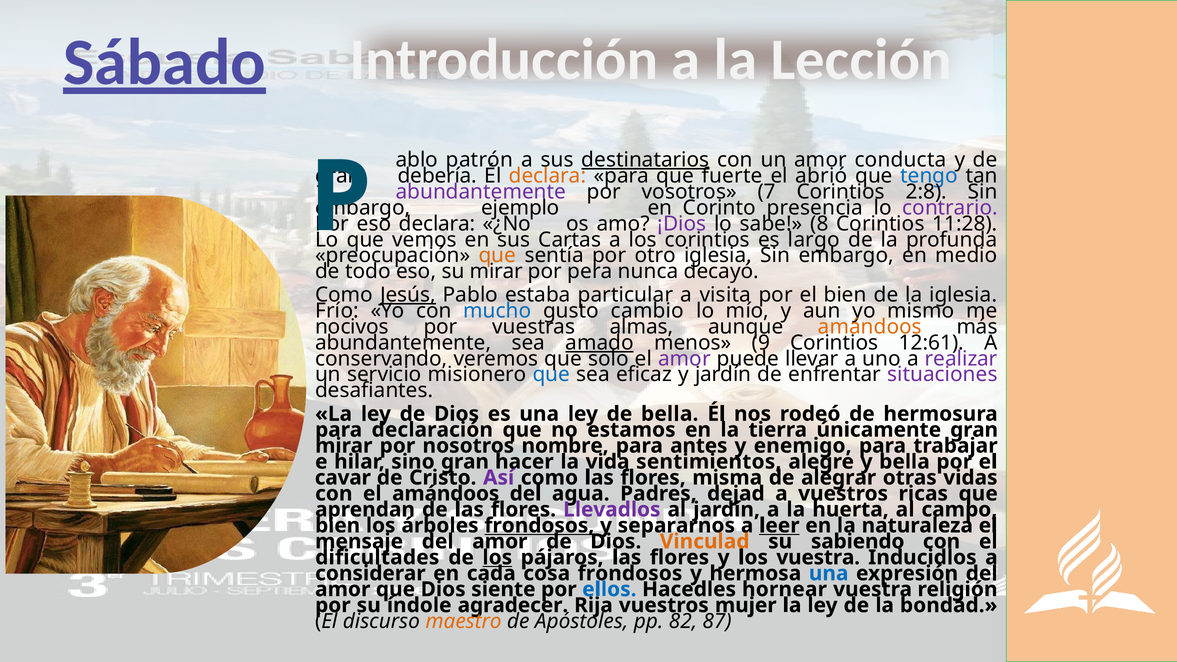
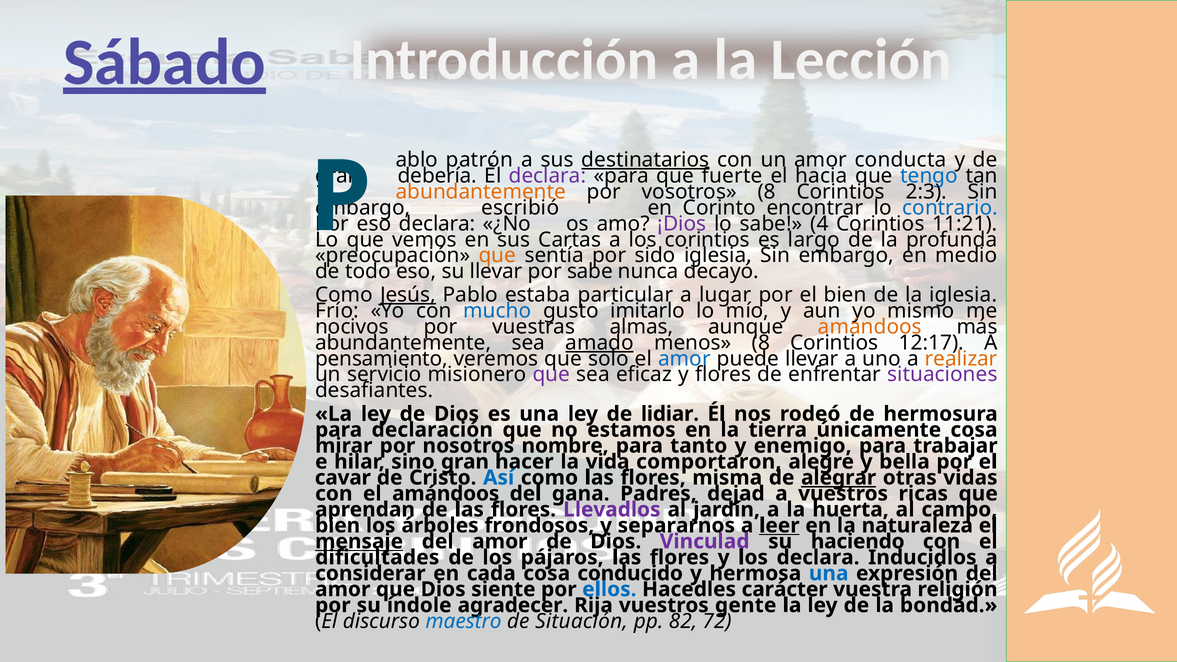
declara colour: orange -> purple (547, 176)
abrió: abrió -> hacia (821, 176)
abundantemente colour: purple -> orange (481, 192)
vosotros 7: 7 -> 8 (767, 192)
2:8: 2:8 -> 2:3 (926, 192)
ejemplo: ejemplo -> escribió (520, 208)
presencia: presencia -> encontrar (815, 208)
contrario colour: purple -> blue (950, 208)
8: 8 -> 4 (819, 224)
11:28: 11:28 -> 11:21 (965, 224)
otro: otro -> sido (655, 256)
su mirar: mirar -> llevar (496, 272)
por pera: pera -> sabe (590, 272)
visita: visita -> lugar (725, 295)
cambio: cambio -> imitarlo (648, 311)
menos 9: 9 -> 8 (761, 343)
12:61: 12:61 -> 12:17 (931, 343)
conservando: conservando -> pensamiento (381, 359)
amor colour: purple -> blue (684, 359)
realizar colour: purple -> orange (961, 359)
que colour: blue -> purple (551, 375)
y jardín: jardín -> flores (723, 375)
de bella: bella -> lidiar (670, 414)
únicamente gran: gran -> cosa (974, 430)
antes: antes -> tanto (699, 446)
sentimientos: sentimientos -> comportaron (709, 462)
Así colour: purple -> blue (499, 478)
alegrar underline: none -> present (839, 478)
agua: agua -> gana (581, 494)
frondosos underline: present -> none (539, 526)
mensaje underline: none -> present (359, 542)
Vinculad colour: orange -> purple (705, 542)
sabiendo: sabiendo -> haciendo (858, 542)
los underline: present -> none (497, 557)
los vuestra: vuestra -> declara (818, 557)
cosa frondosos: frondosos -> conducido (630, 573)
hornear: hornear -> carácter (785, 589)
mujer: mujer -> gente (746, 605)
maestro colour: orange -> blue (463, 621)
Apóstoles: Apóstoles -> Situación (581, 621)
87: 87 -> 72 (717, 621)
